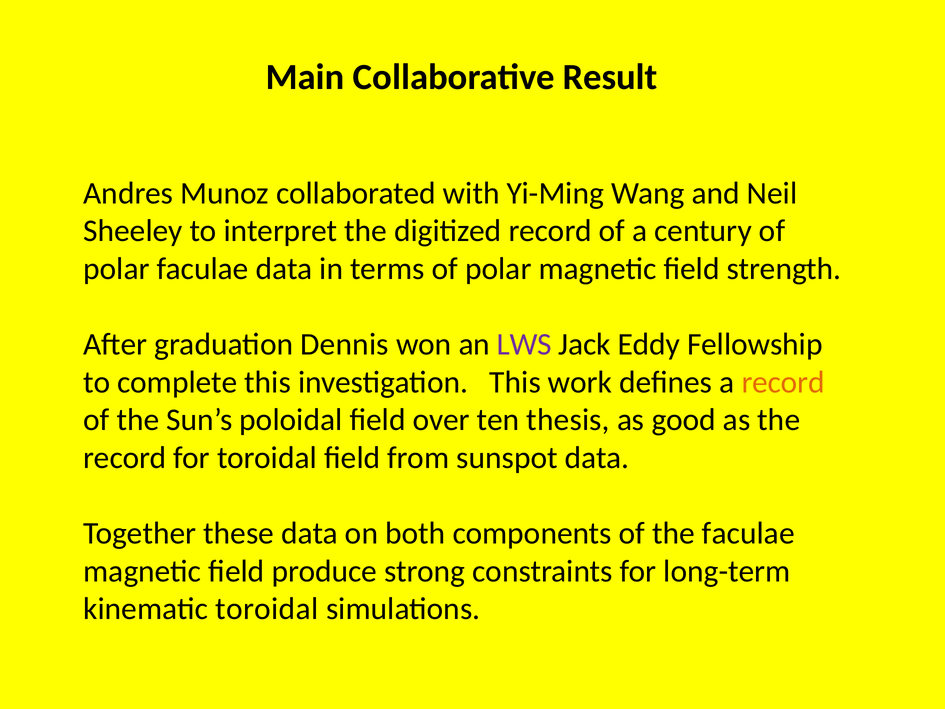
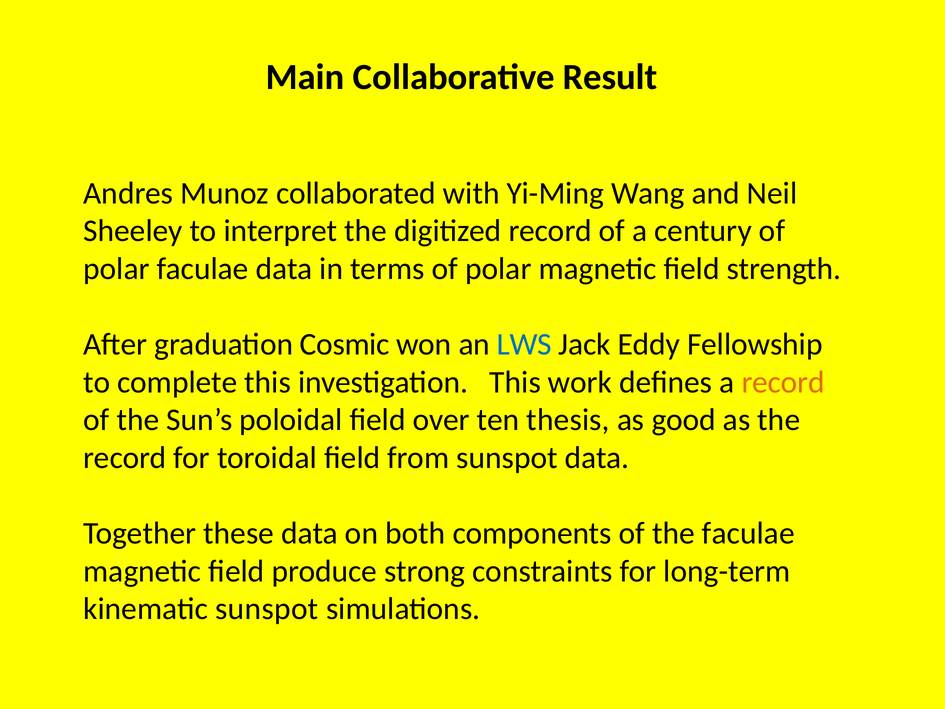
Dennis: Dennis -> Cosmic (345, 344)
LWS colour: purple -> blue (524, 344)
kinematic toroidal: toroidal -> sunspot (267, 609)
